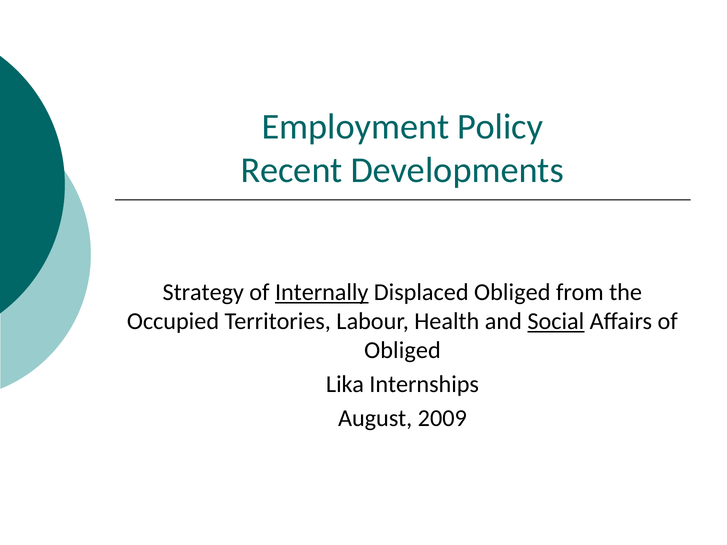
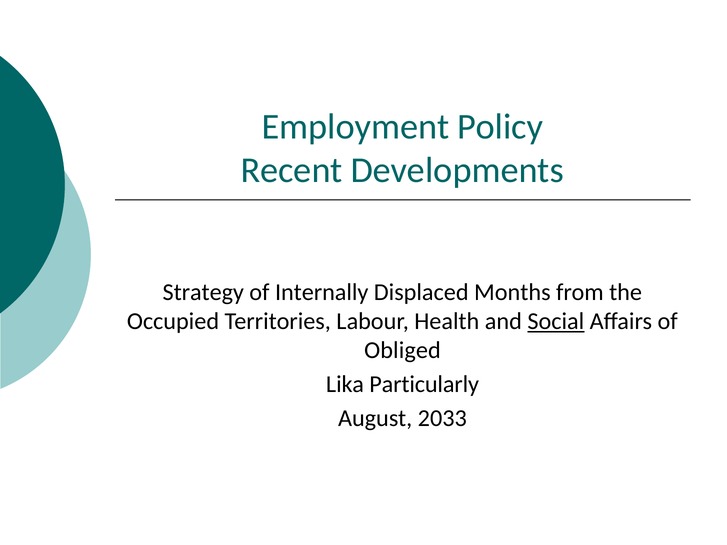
Internally underline: present -> none (322, 292)
Displaced Obliged: Obliged -> Months (512, 292)
Internships: Internships -> Particularly (424, 384)
2009: 2009 -> 2033 (442, 418)
